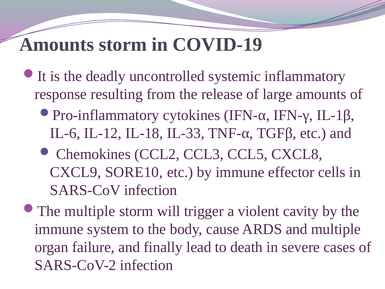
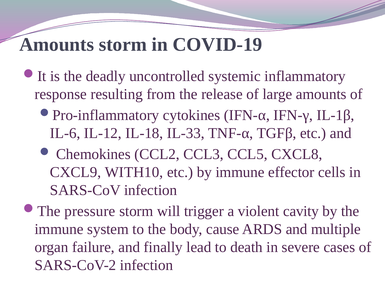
SORE10: SORE10 -> WITH10 (134, 172)
multiple: multiple -> pressure (90, 211)
